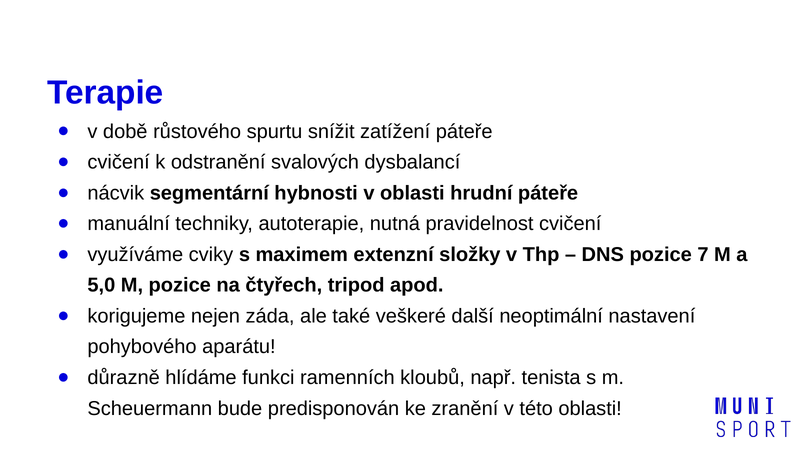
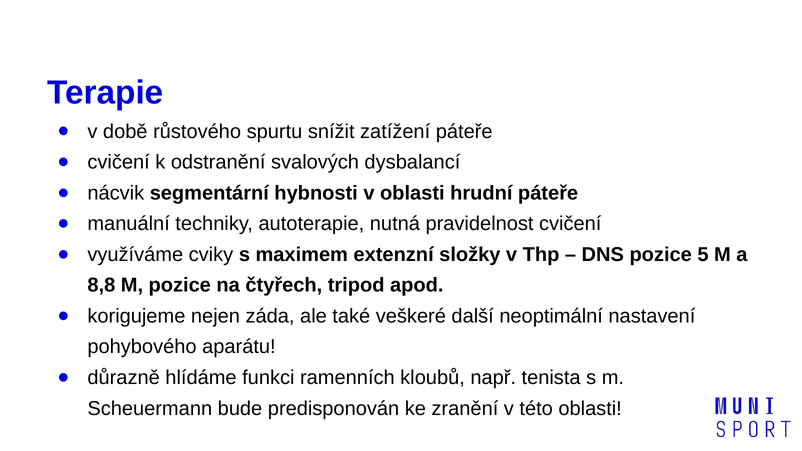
7: 7 -> 5 (703, 255)
5,0: 5,0 -> 8,8 (101, 285)
